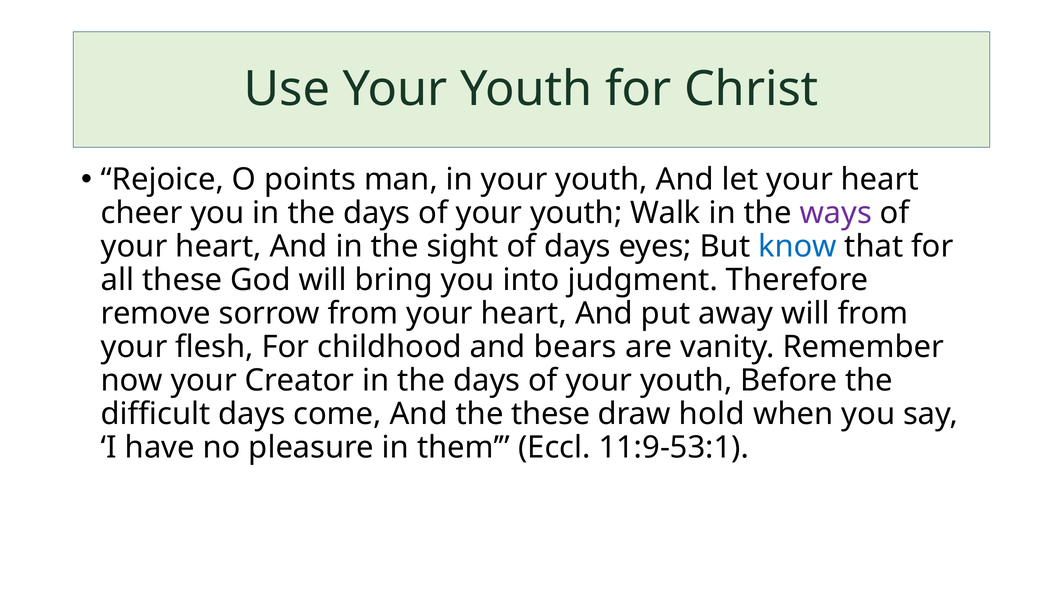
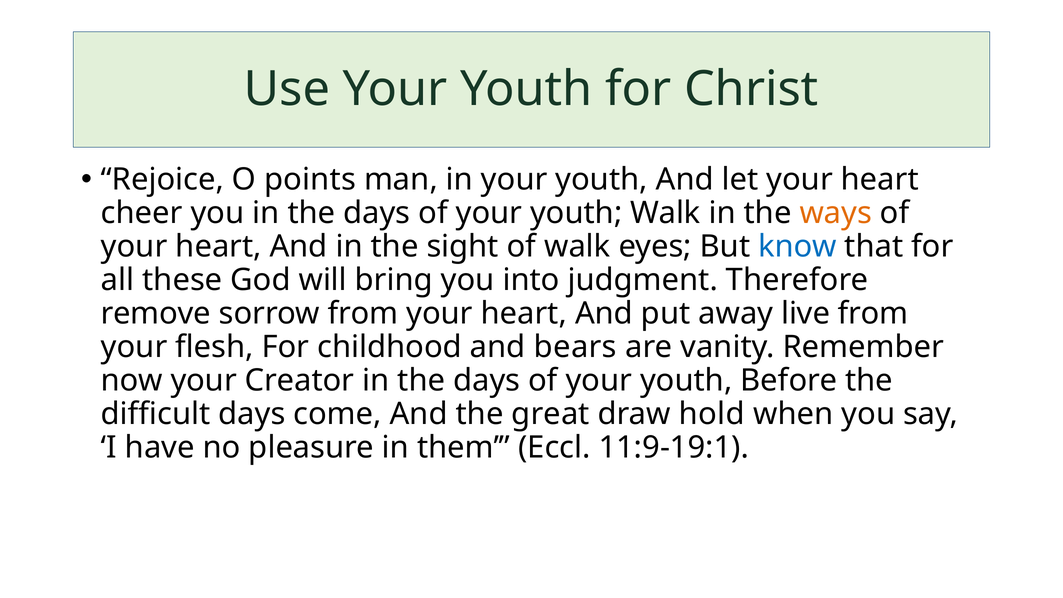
ways colour: purple -> orange (836, 213)
of days: days -> walk (577, 247)
away will: will -> live (806, 314)
the these: these -> great (551, 414)
11:9-53:1: 11:9-53:1 -> 11:9-19:1 (674, 448)
